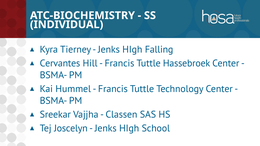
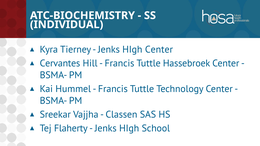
HIgh Falling: Falling -> Center (159, 50)
Joscelyn: Joscelyn -> Flaherty (71, 129)
